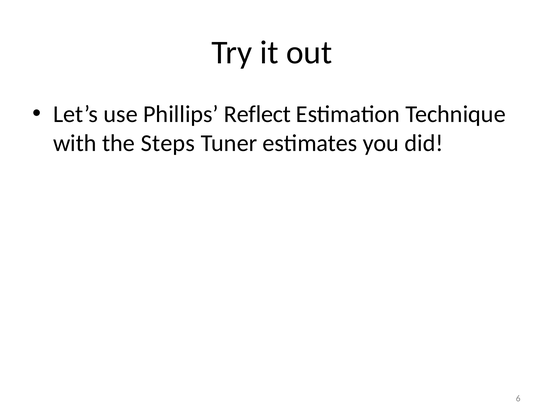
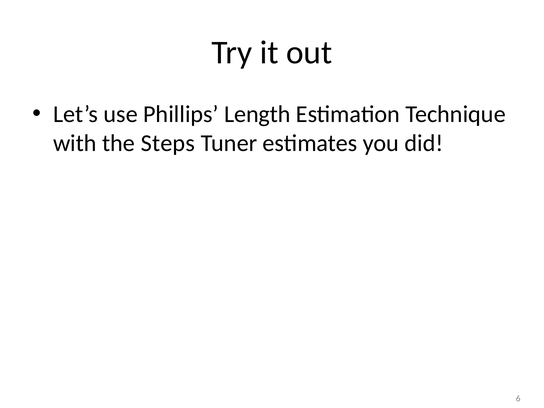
Reflect: Reflect -> Length (257, 114)
